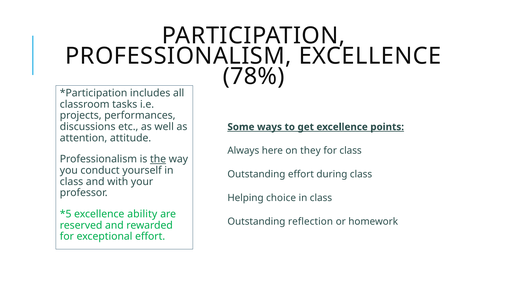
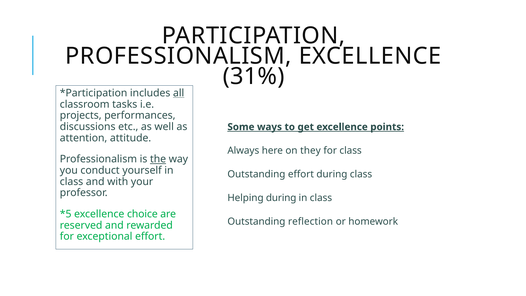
78%: 78% -> 31% (254, 76)
all underline: none -> present (179, 93)
Helping choice: choice -> during (281, 198)
ability: ability -> choice (142, 214)
